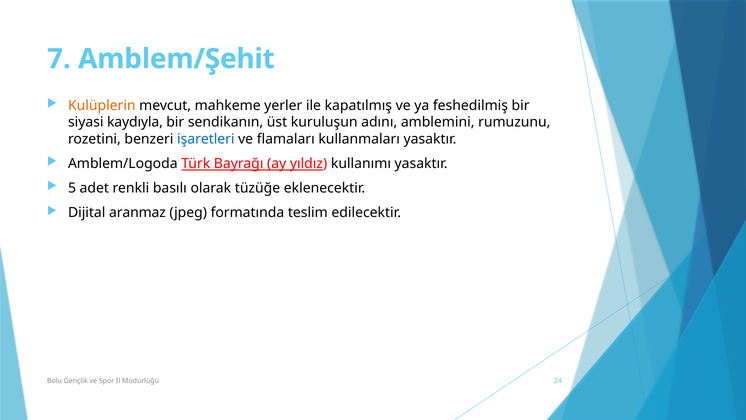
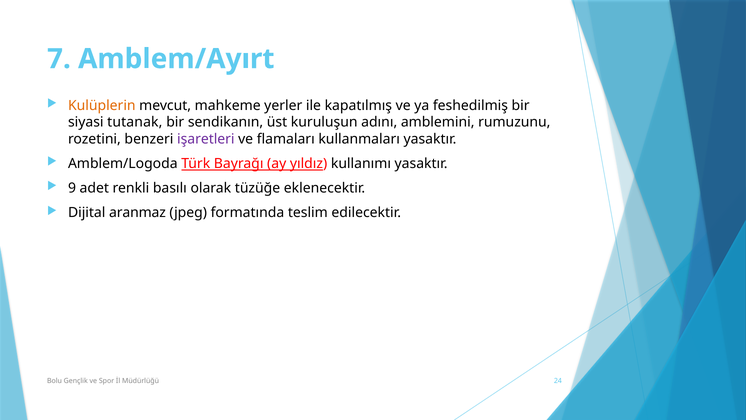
Amblem/Şehit: Amblem/Şehit -> Amblem/Ayırt (176, 59)
kaydıyla: kaydıyla -> tutanak (135, 122)
işaretleri colour: blue -> purple (206, 139)
5: 5 -> 9 (72, 188)
